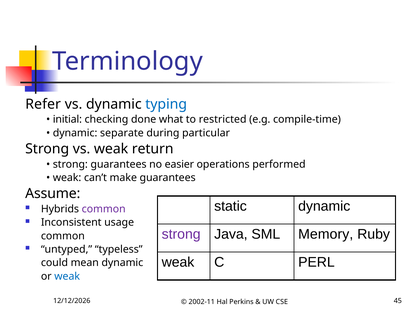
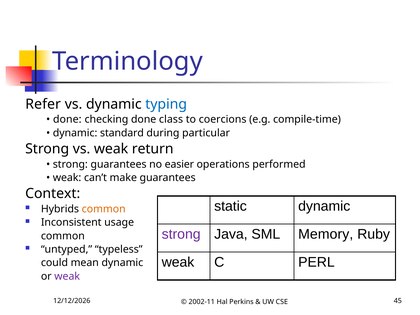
initial: initial -> done (67, 119)
what: what -> class (171, 119)
restricted: restricted -> coercions (223, 119)
separate: separate -> standard (122, 133)
Assume: Assume -> Context (53, 194)
common colour: purple -> orange (104, 209)
weak colour: blue -> purple (67, 276)
